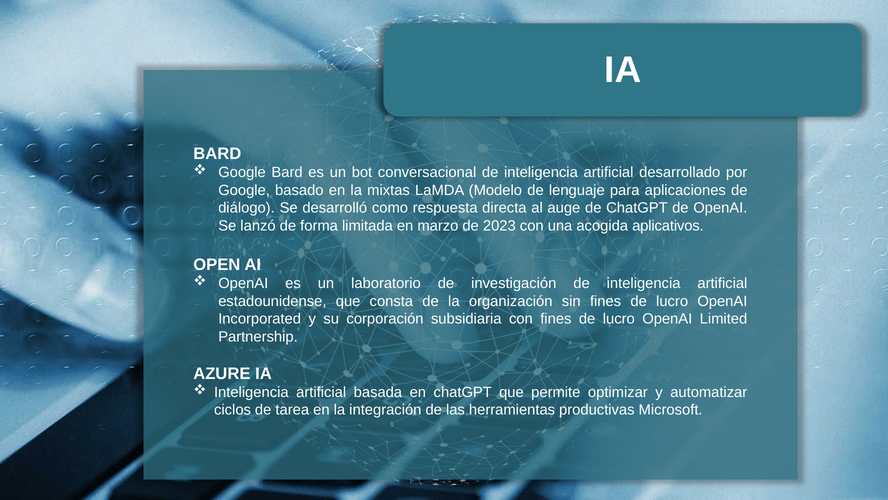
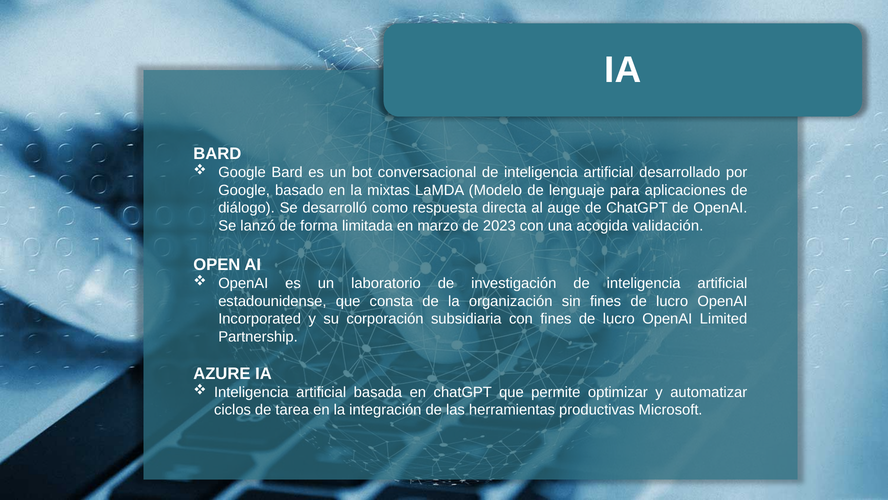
aplicativos: aplicativos -> validación (668, 225)
